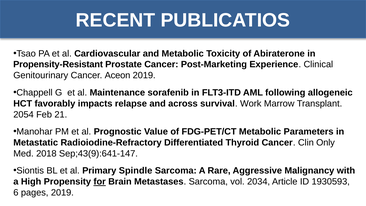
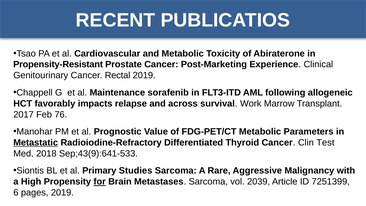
Aceon: Aceon -> Rectal (118, 75)
2054: 2054 -> 2017 (24, 114)
21: 21 -> 76 (61, 114)
Metastatic underline: none -> present (36, 143)
Only: Only -> Test (325, 143)
Sep;43(9):641-147: Sep;43(9):641-147 -> Sep;43(9):641-533 (98, 154)
Spindle: Spindle -> Studies (136, 171)
2034: 2034 -> 2039 (259, 182)
1930593: 1930593 -> 7251399 (331, 182)
